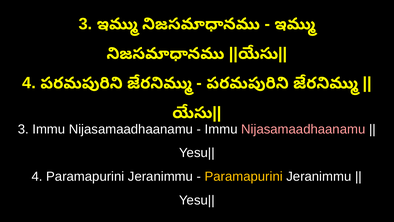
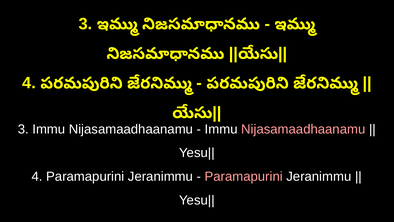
Paramapurini colour: yellow -> pink (244, 176)
